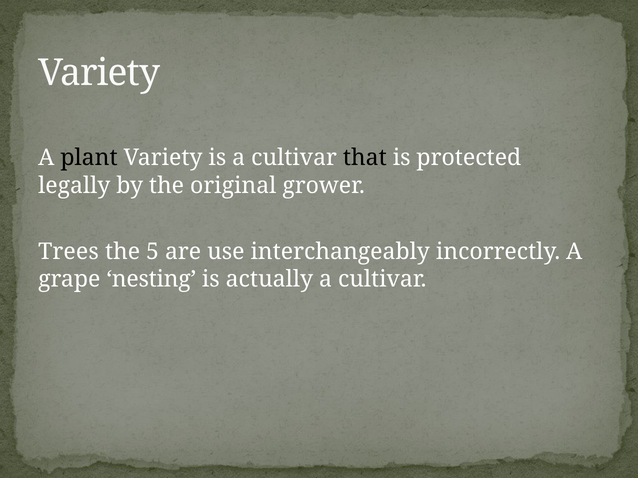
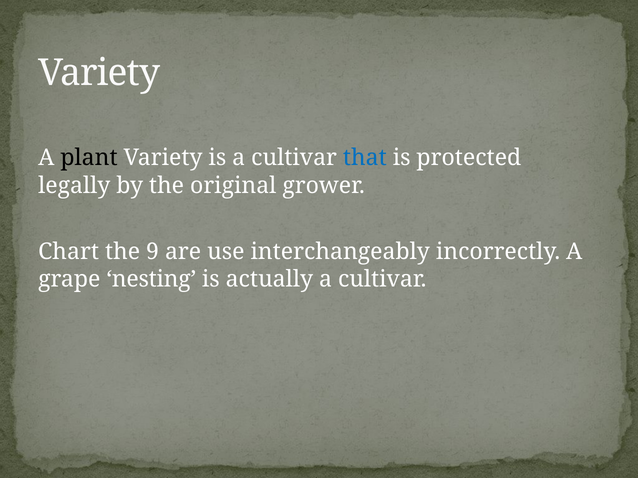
that colour: black -> blue (365, 158)
Trees: Trees -> Chart (69, 252)
5: 5 -> 9 (153, 252)
